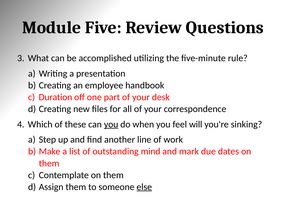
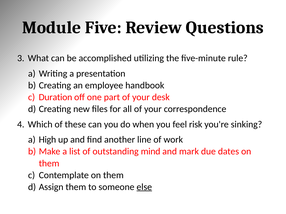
you underline: present -> none (111, 125)
will: will -> risk (196, 125)
Step: Step -> High (47, 140)
